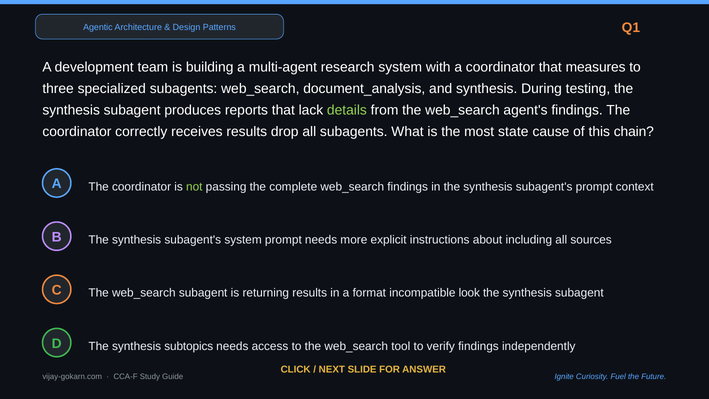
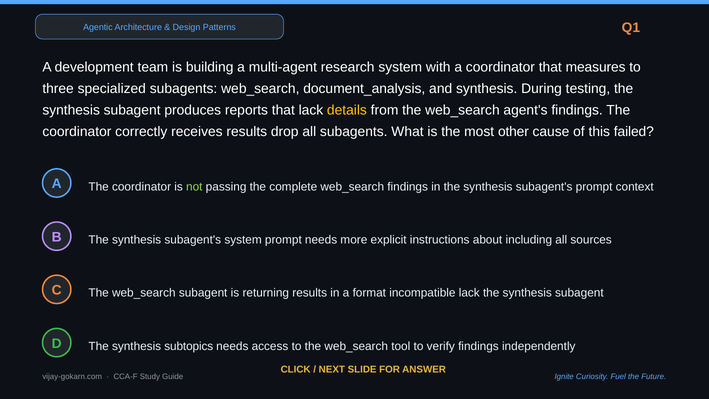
details colour: light green -> yellow (347, 110)
state: state -> other (513, 132)
chain: chain -> failed (634, 132)
incompatible look: look -> lack (469, 293)
